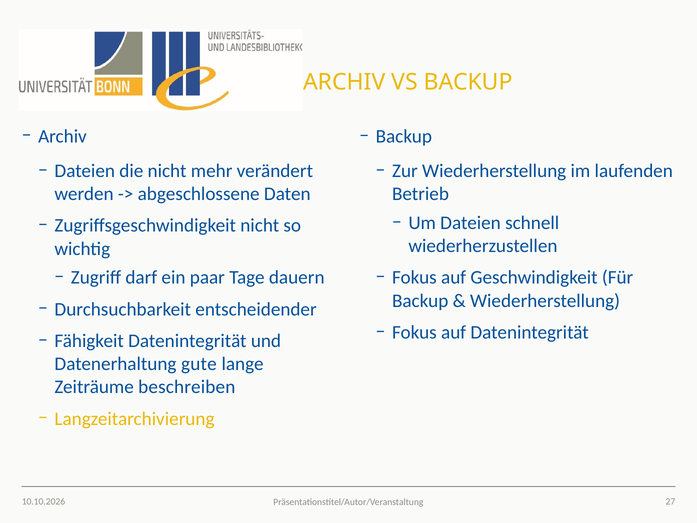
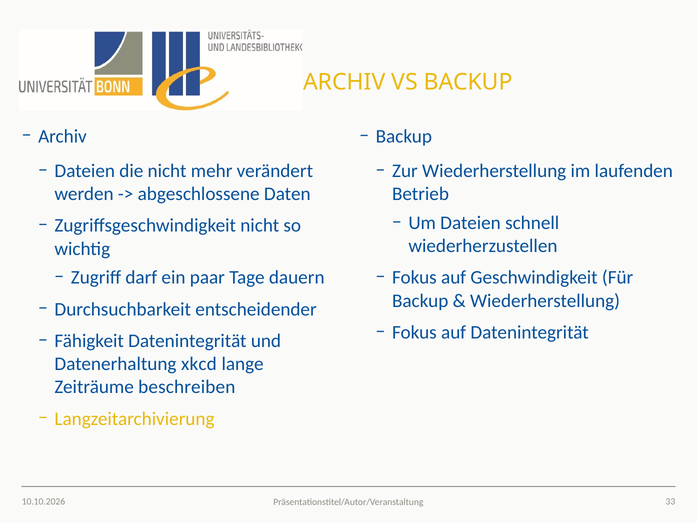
gute: gute -> xkcd (199, 364)
27: 27 -> 33 (670, 502)
